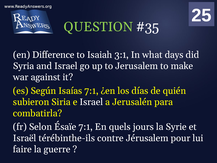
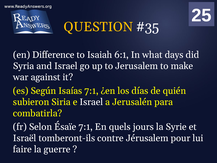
QUESTION colour: light green -> yellow (98, 27)
3:1: 3:1 -> 6:1 (122, 55)
térébinthe-ils: térébinthe-ils -> tomberont-ils (67, 138)
